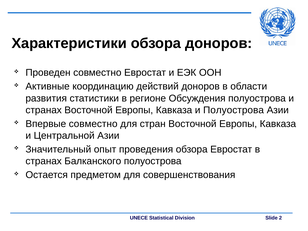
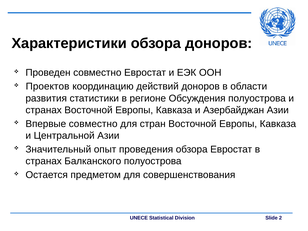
Активные: Активные -> Проектов (48, 86)
и Полуострова: Полуострова -> Азербайджан (234, 110)
